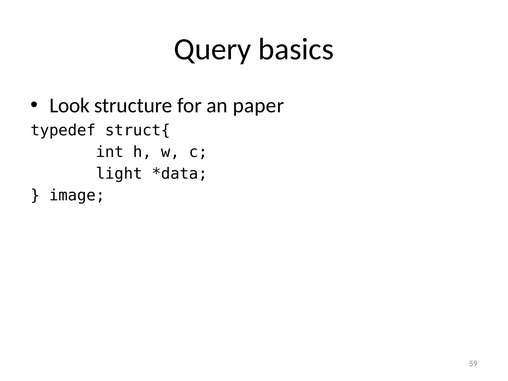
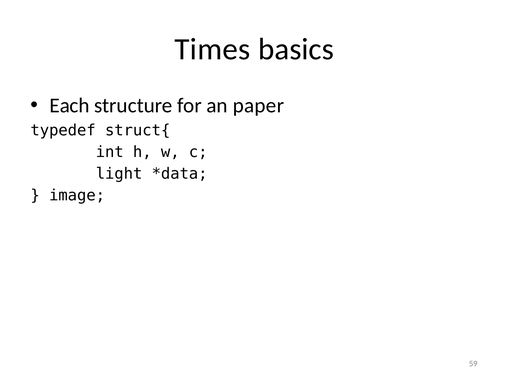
Query: Query -> Times (212, 49)
Look: Look -> Each (70, 106)
